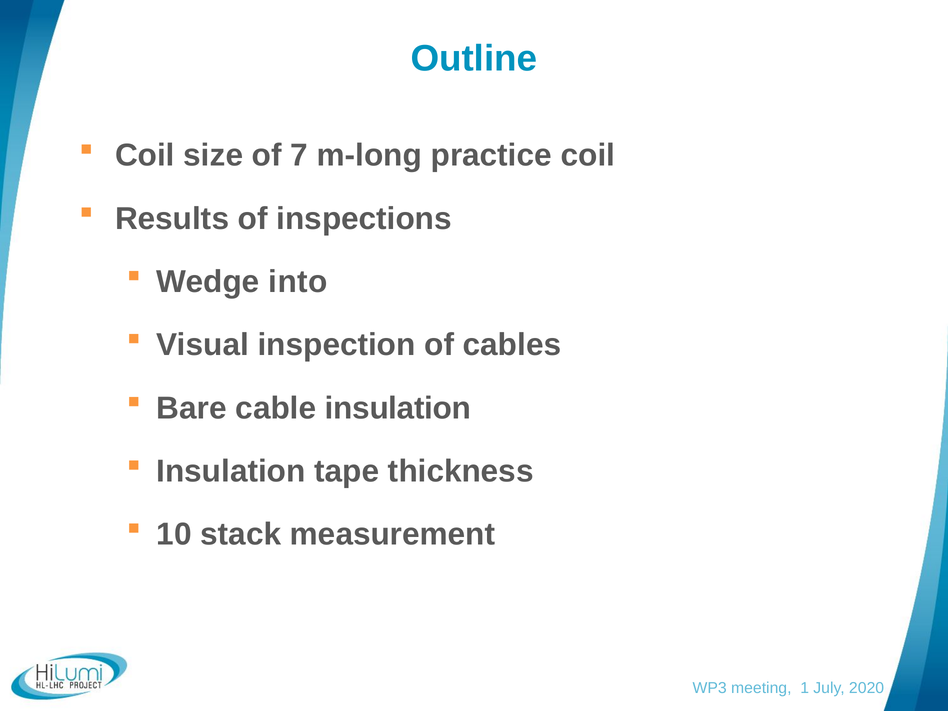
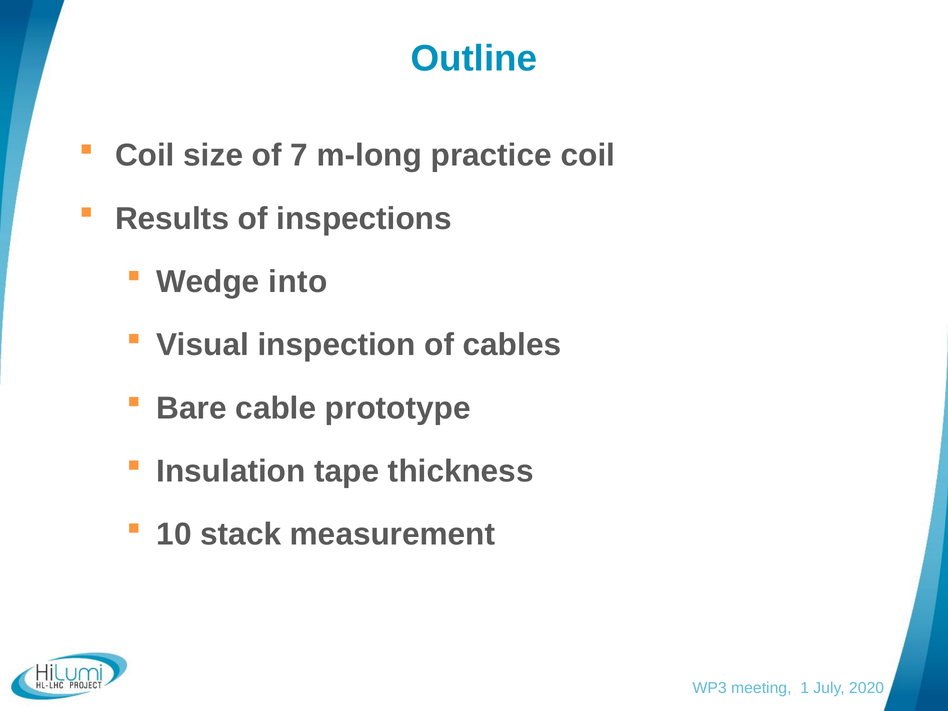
cable insulation: insulation -> prototype (398, 408)
